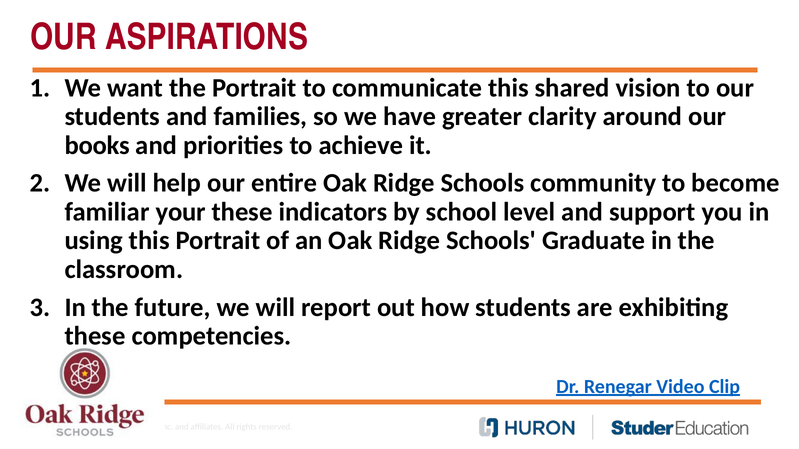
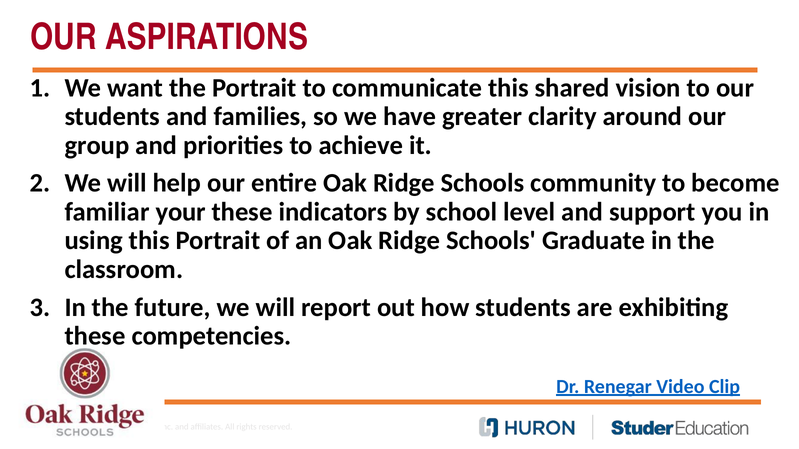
books: books -> group (97, 145)
